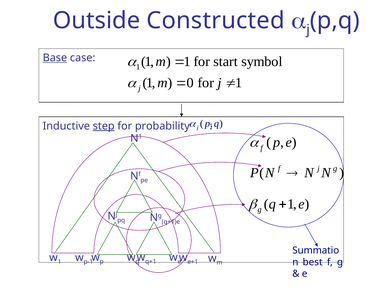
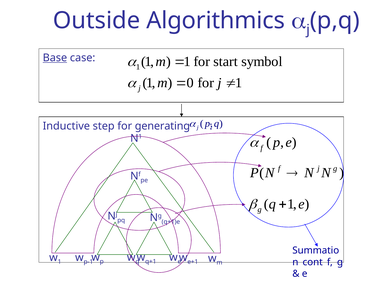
Constructed: Constructed -> Algorithmics (216, 20)
step underline: present -> none (104, 126)
probability: probability -> generating (162, 126)
best: best -> cont (313, 262)
